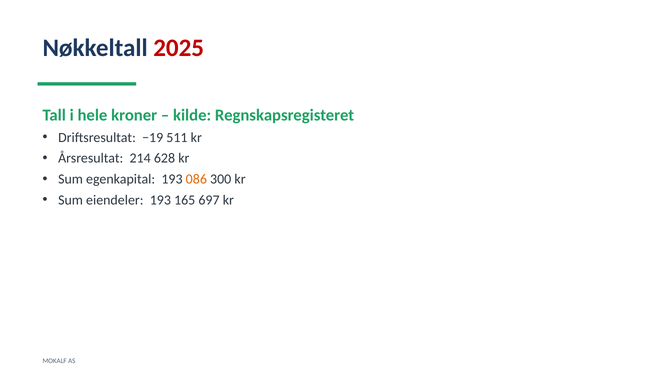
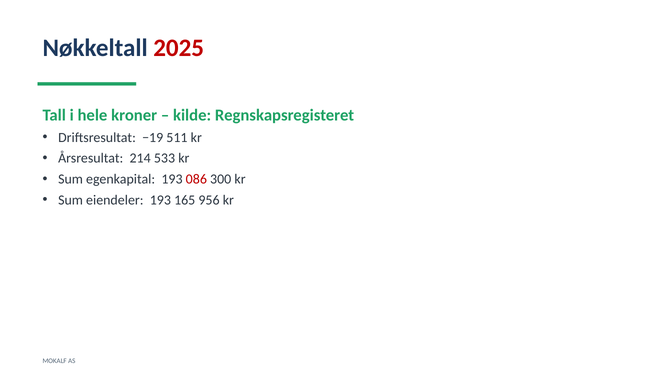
628: 628 -> 533 (164, 158)
086 colour: orange -> red (196, 179)
697: 697 -> 956 (209, 200)
